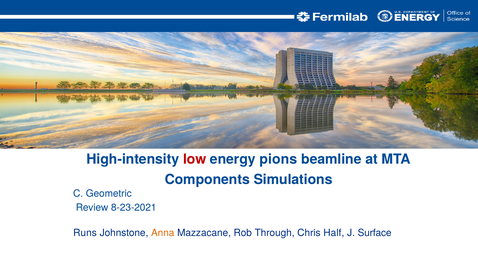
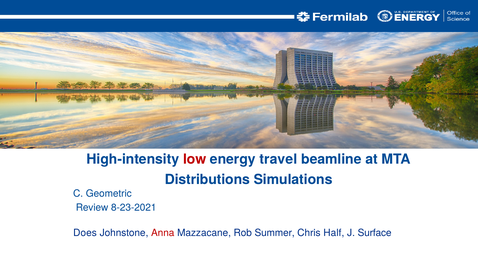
pions: pions -> travel (278, 159)
Components: Components -> Distributions (207, 179)
Runs: Runs -> Does (85, 233)
Anna colour: orange -> red (163, 233)
Through: Through -> Summer (275, 233)
